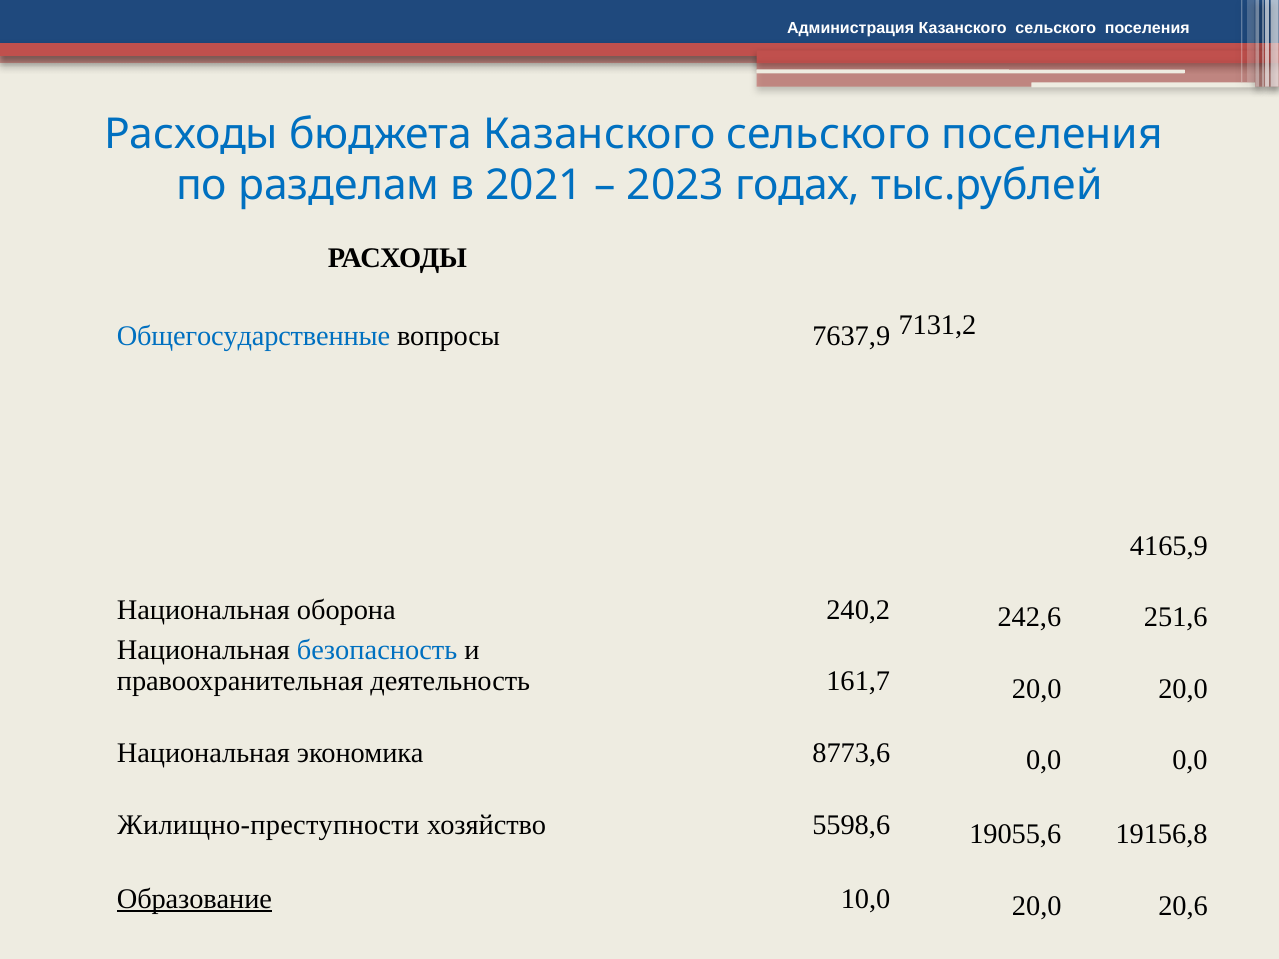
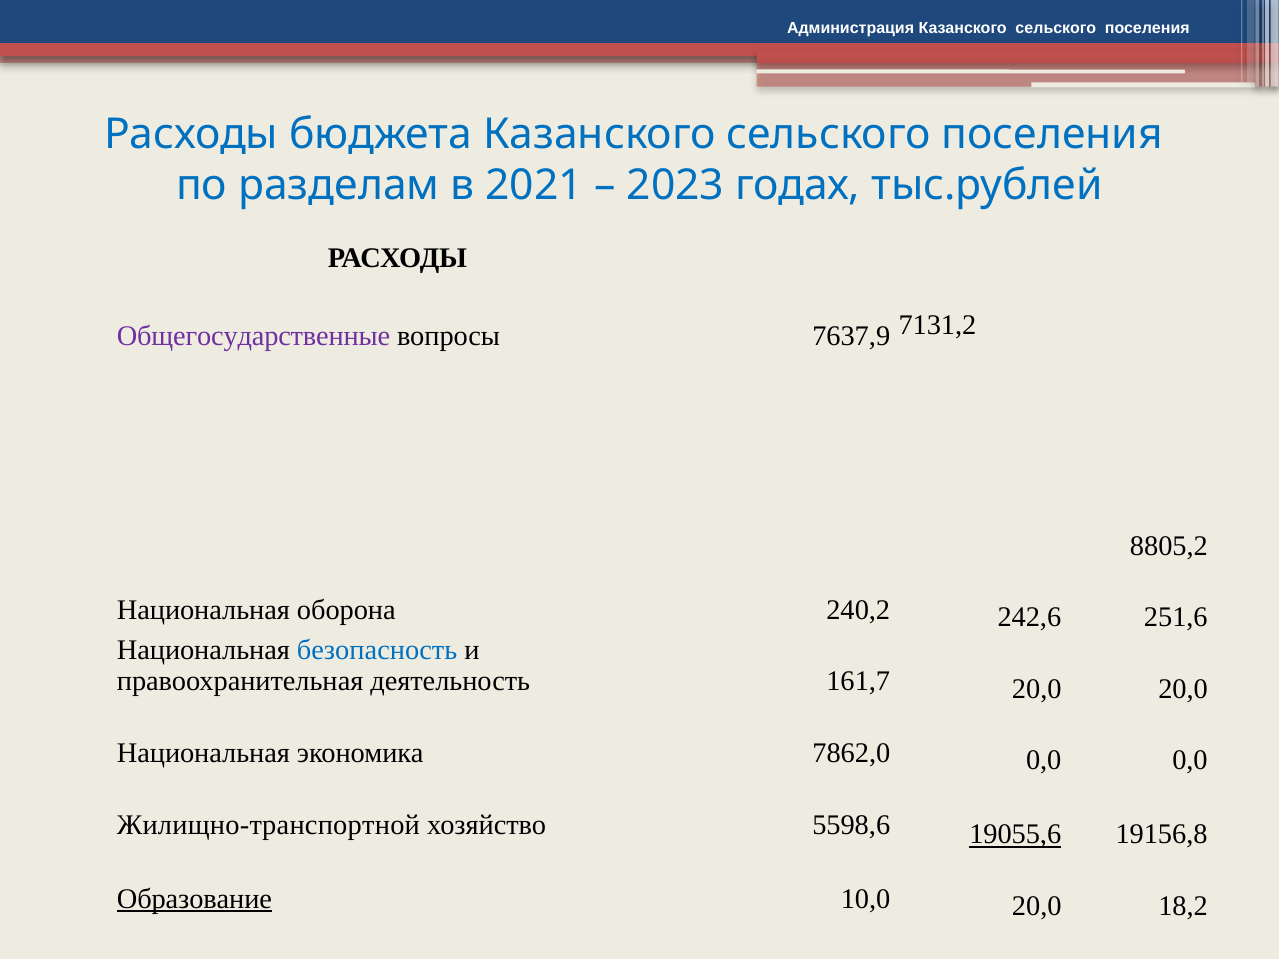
Общегосударственные colour: blue -> purple (254, 336)
4165,9: 4165,9 -> 8805,2 (1169, 546)
8773,6: 8773,6 -> 7862,0 (851, 753)
Жилищно-преступности: Жилищно-преступности -> Жилищно-транспортной (268, 825)
19055,6 underline: none -> present (1015, 835)
20,6: 20,6 -> 18,2 (1183, 906)
